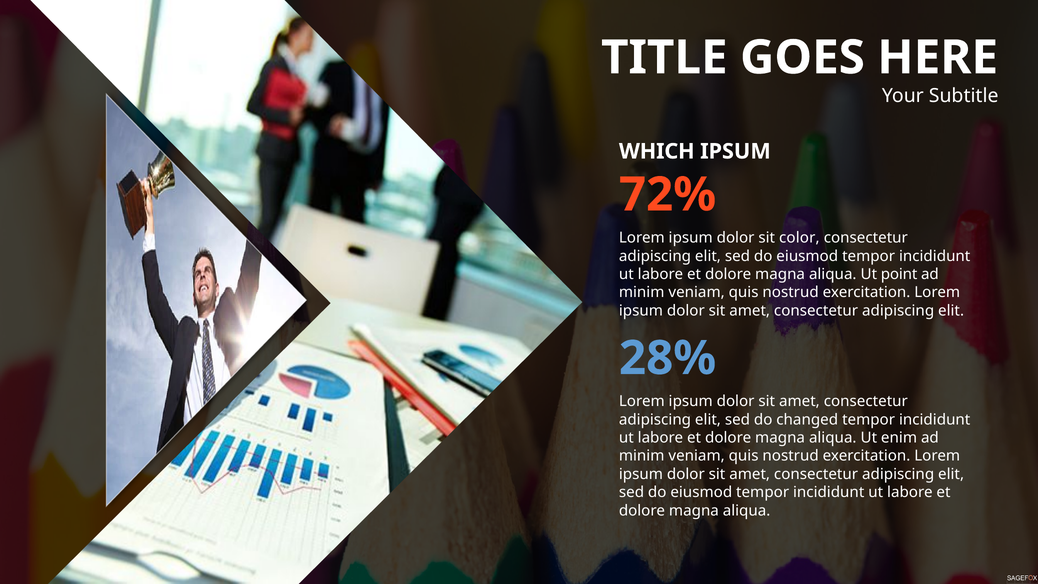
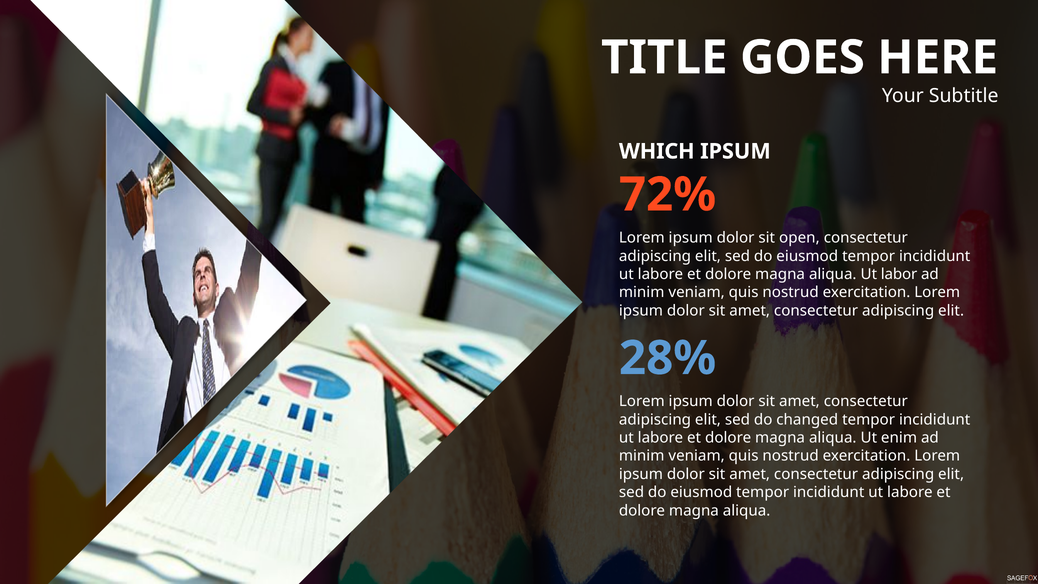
color: color -> open (799, 238)
point: point -> labor (899, 274)
